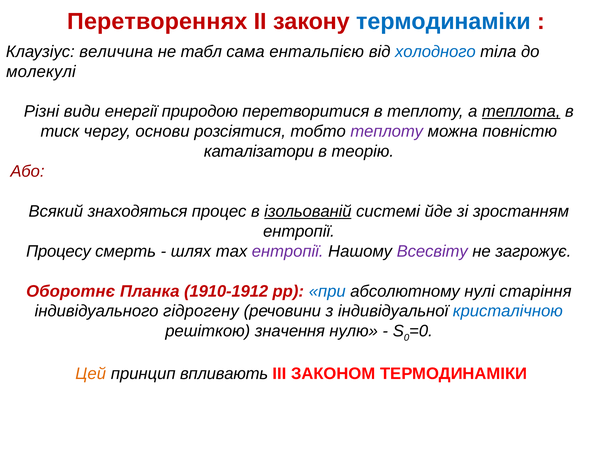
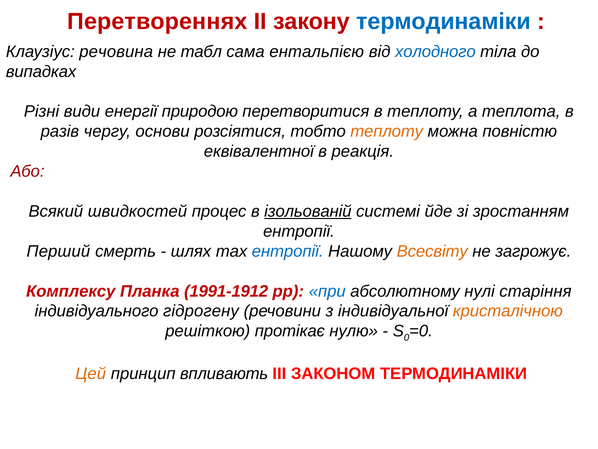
величина: величина -> речовина (116, 52)
молекулі: молекулі -> випадках (41, 72)
теплота underline: present -> none (521, 111)
тиск: тиск -> разів (60, 131)
теплоту colour: purple -> orange (387, 131)
каталізатори: каталізатори -> еквівалентної (259, 151)
теорію: теорію -> реакція (363, 151)
знаходяться: знаходяться -> швидкостей (137, 211)
Процесу: Процесу -> Перший (58, 251)
ентропії colour: purple -> blue (288, 251)
Всесвіту colour: purple -> orange (432, 251)
Оборотнє: Оборотнє -> Комплексу (71, 291)
1910-1912: 1910-1912 -> 1991-1912 (226, 291)
кристалічною colour: blue -> orange (508, 311)
значення: значення -> протікає (290, 331)
